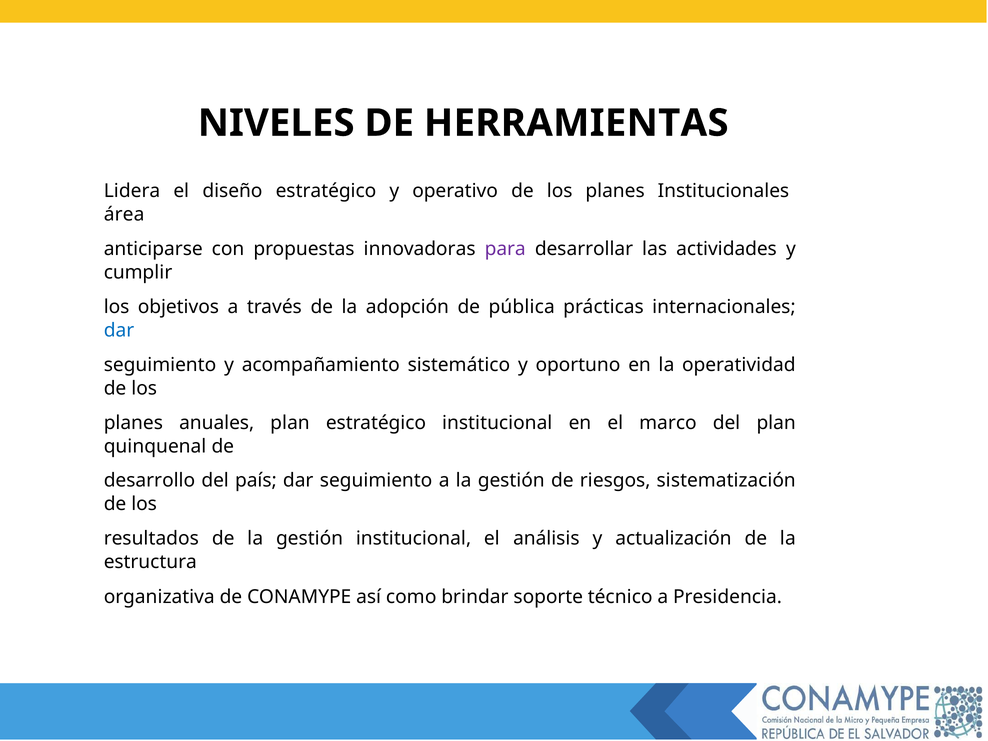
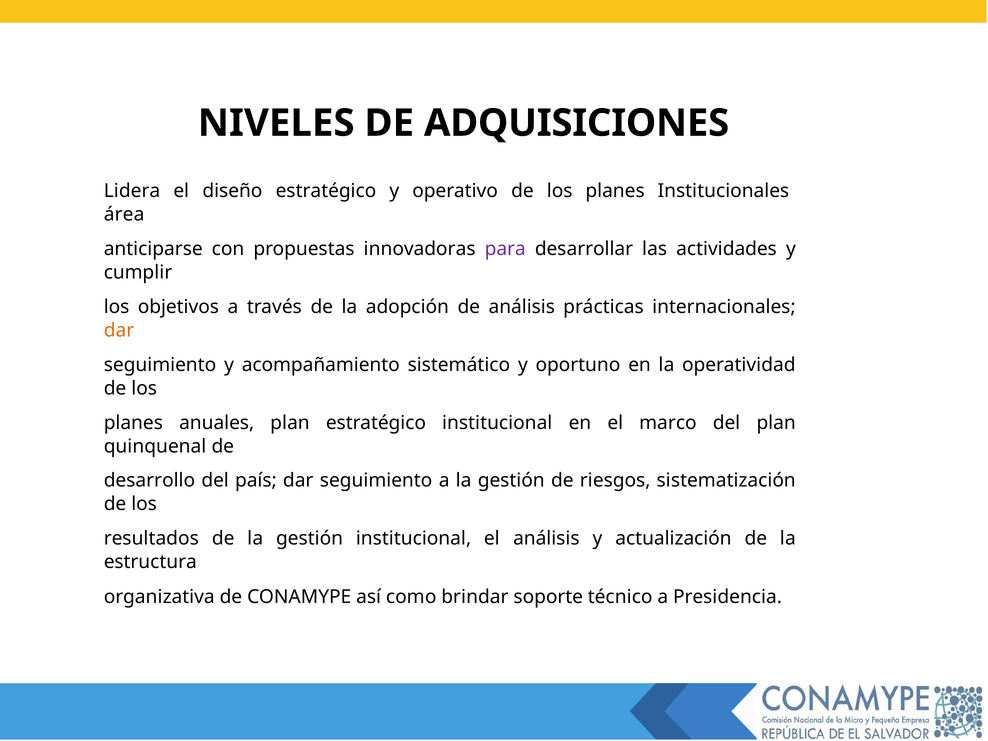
HERRAMIENTAS: HERRAMIENTAS -> ADQUISICIONES (577, 123)
de pública: pública -> análisis (522, 307)
dar colour: blue -> orange (119, 330)
